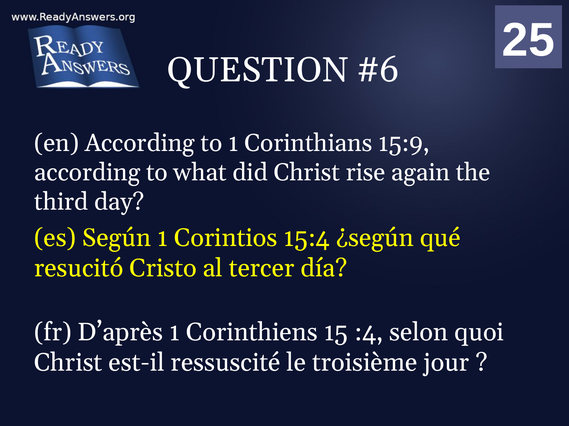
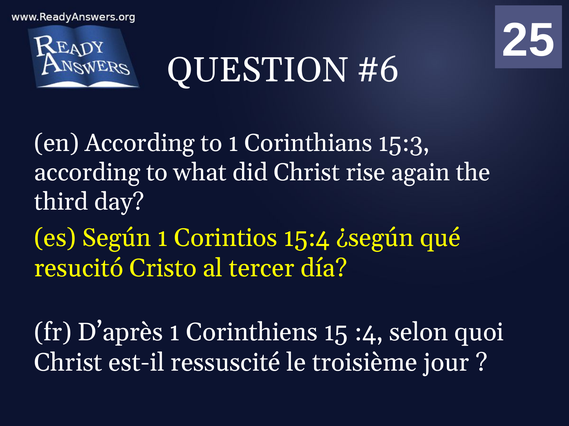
15:9: 15:9 -> 15:3 (404, 143)
